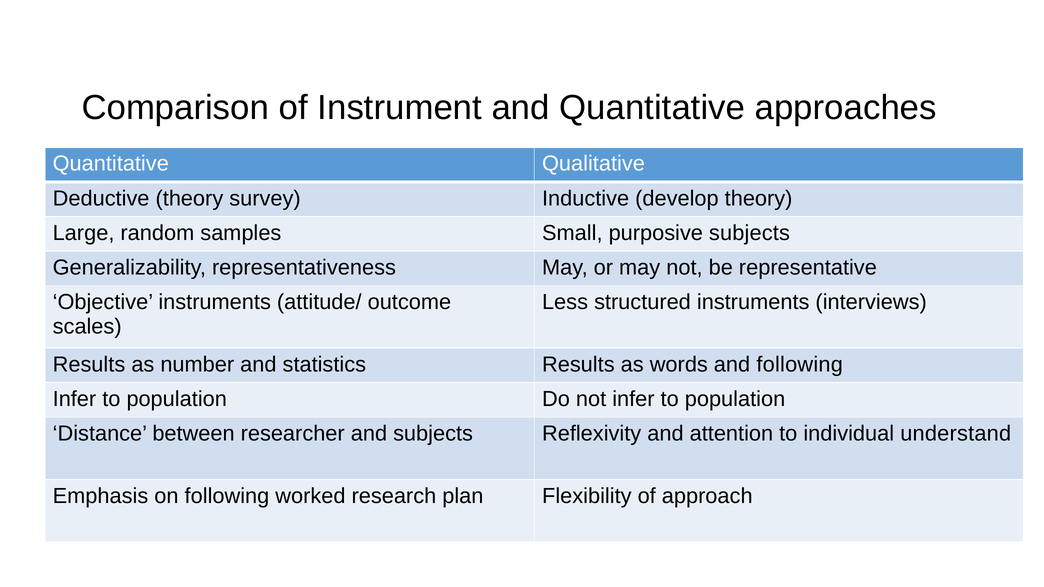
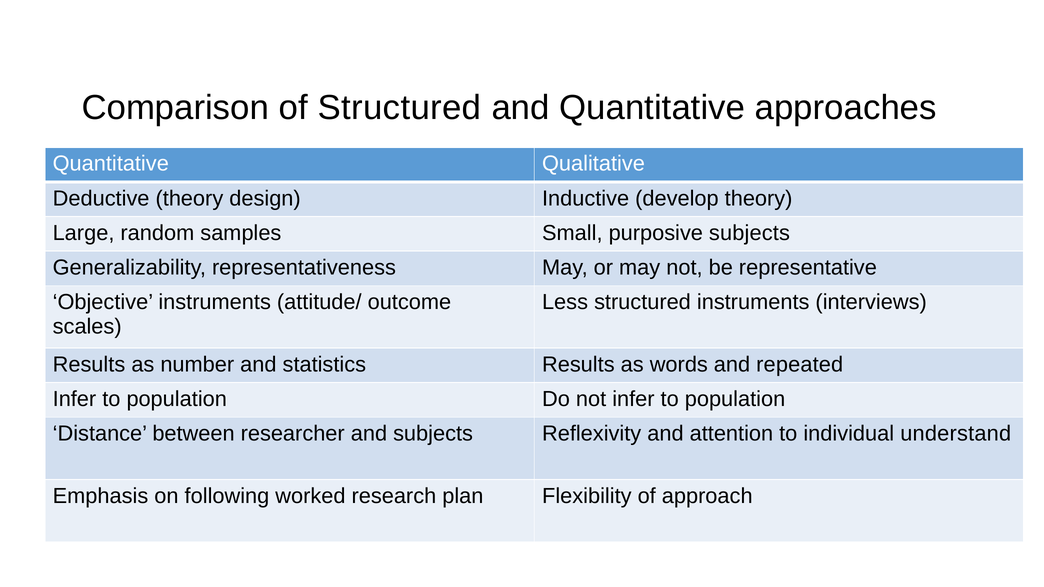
of Instrument: Instrument -> Structured (400, 108)
survey: survey -> design (265, 198)
and following: following -> repeated (800, 365)
